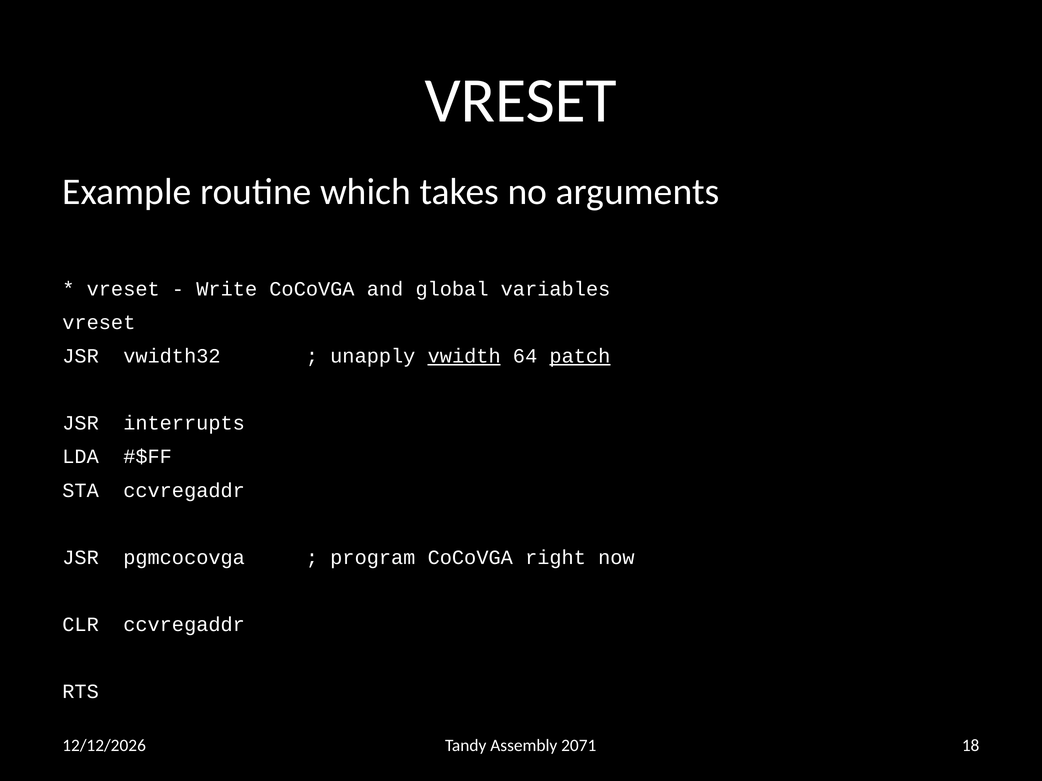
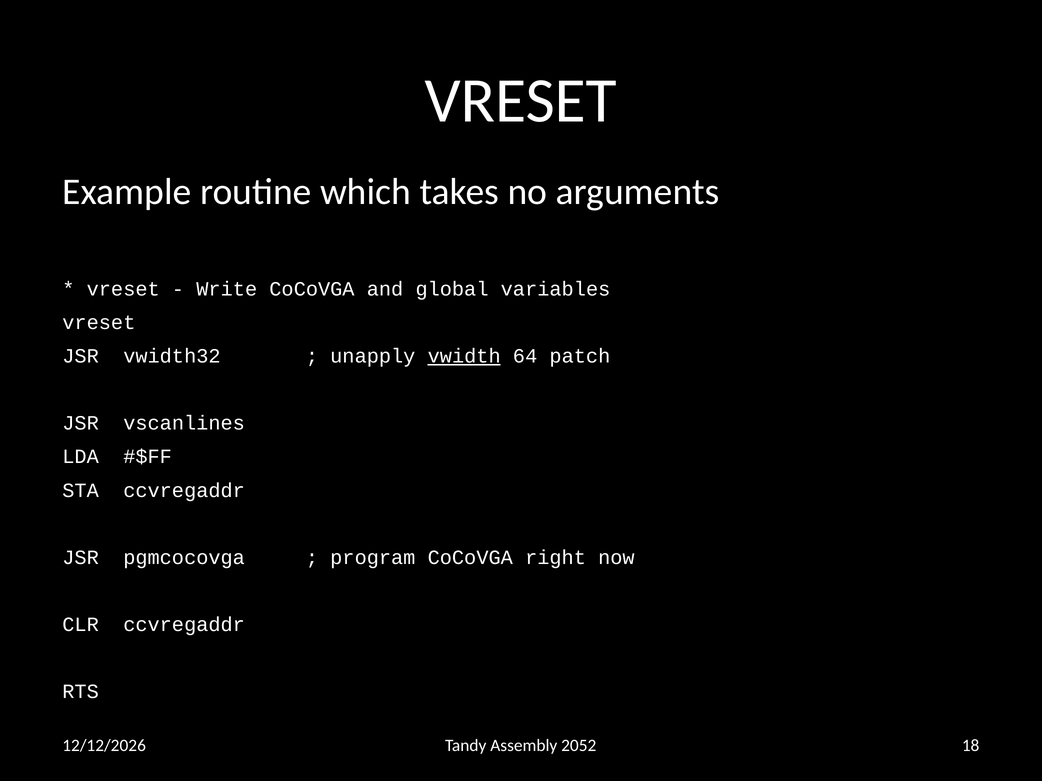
patch underline: present -> none (580, 356)
interrupts: interrupts -> vscanlines (184, 423)
2071: 2071 -> 2052 (579, 746)
